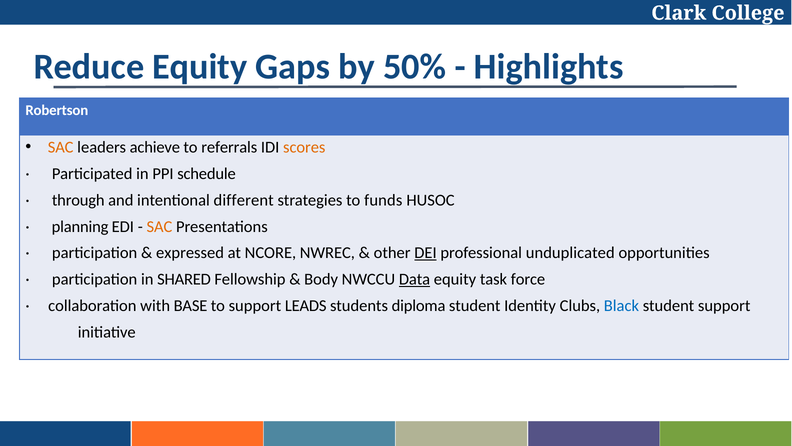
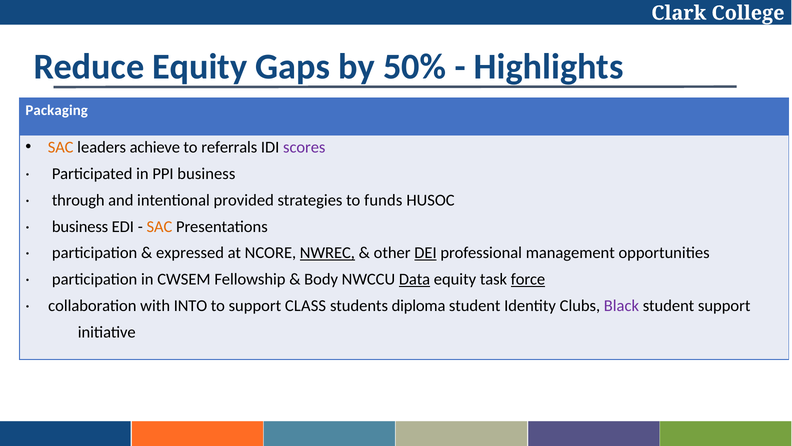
Robertson: Robertson -> Packaging (57, 110)
scores colour: orange -> purple (304, 147)
PPI schedule: schedule -> business (206, 173)
different: different -> provided (244, 200)
planning: planning -> business (80, 226)
NWREC underline: none -> present (327, 253)
unduplicated: unduplicated -> management (570, 253)
SHARED: SHARED -> CWSEM (184, 279)
force underline: none -> present (528, 279)
BASE: BASE -> INTO (190, 306)
LEADS: LEADS -> CLASS (306, 306)
Black colour: blue -> purple (621, 306)
